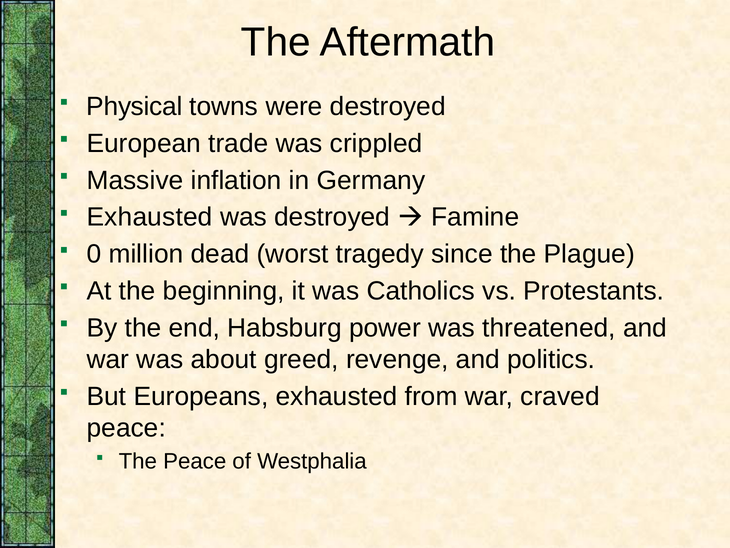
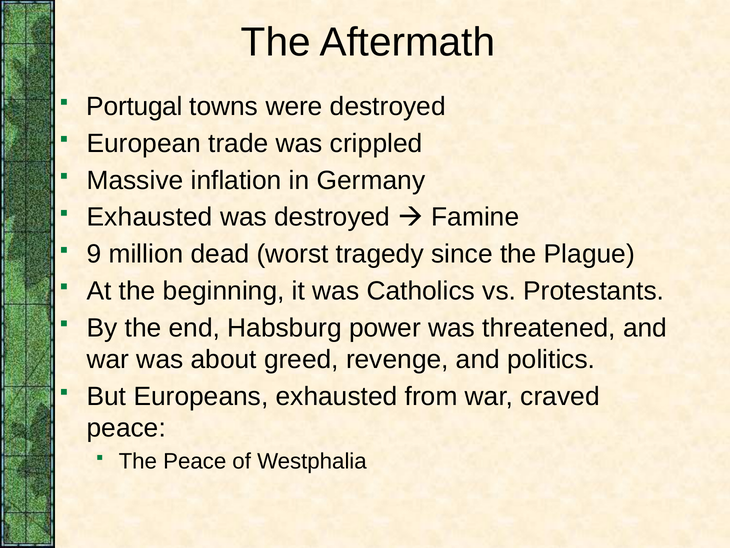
Physical: Physical -> Portugal (135, 106)
0: 0 -> 9 (94, 254)
